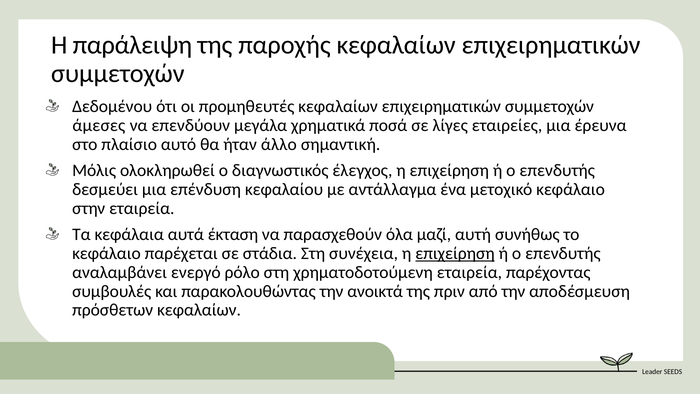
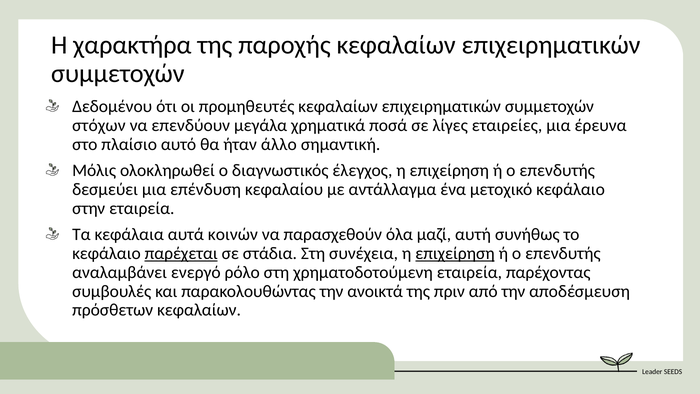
παράλειψη: παράλειψη -> χαρακτήρα (132, 45)
άμεσες: άμεσες -> στόχων (99, 125)
έκταση: έκταση -> κοινών (233, 234)
παρέχεται underline: none -> present (181, 253)
